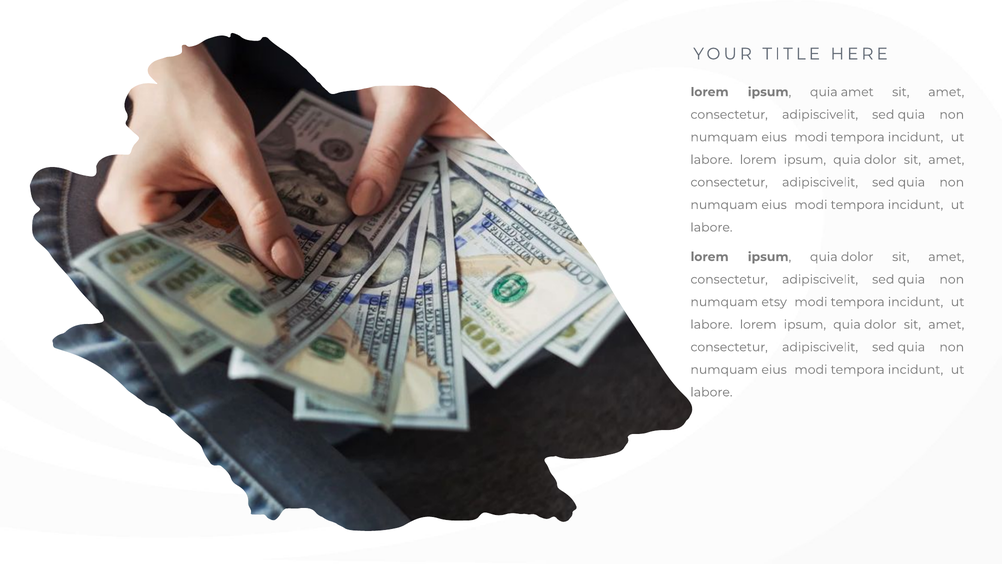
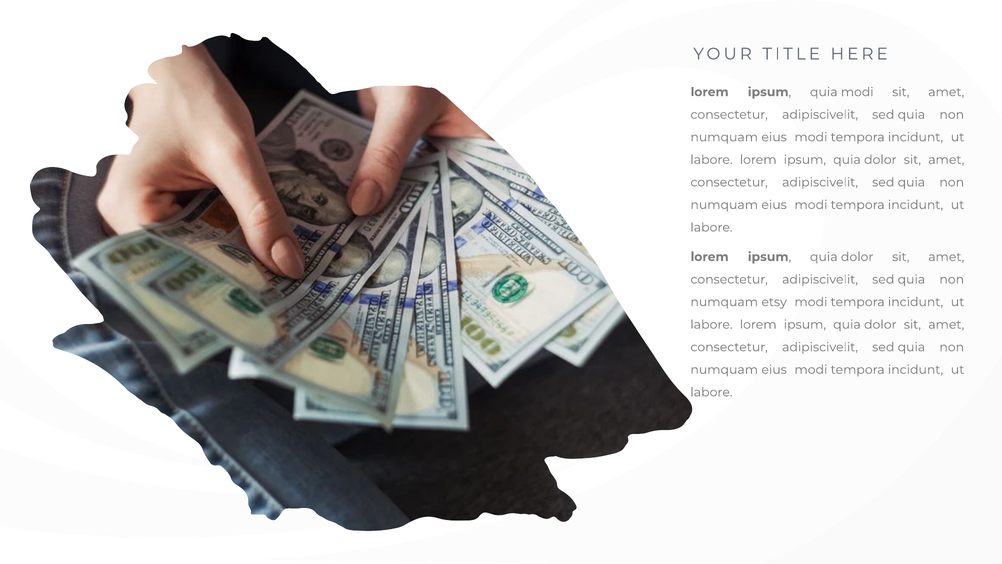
quia amet: amet -> modi (857, 92)
